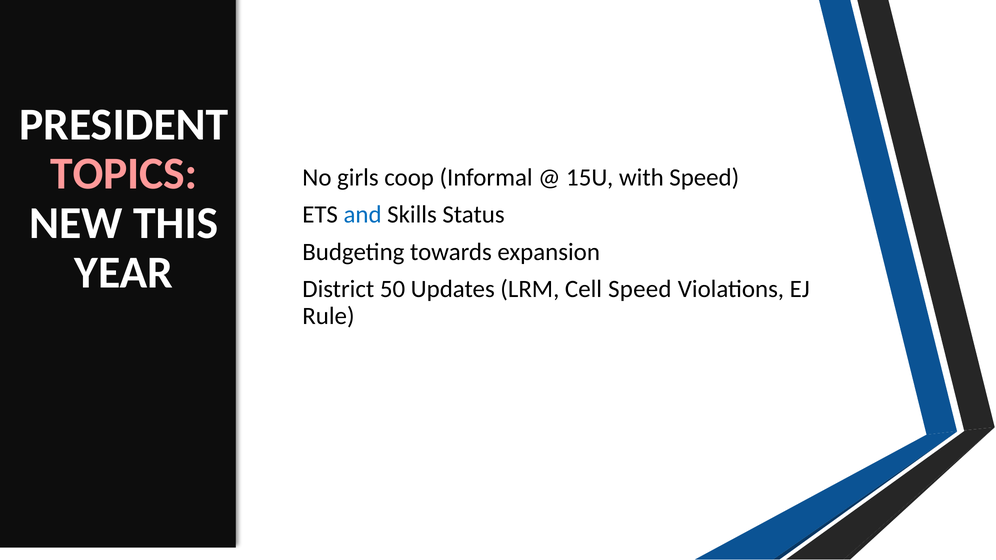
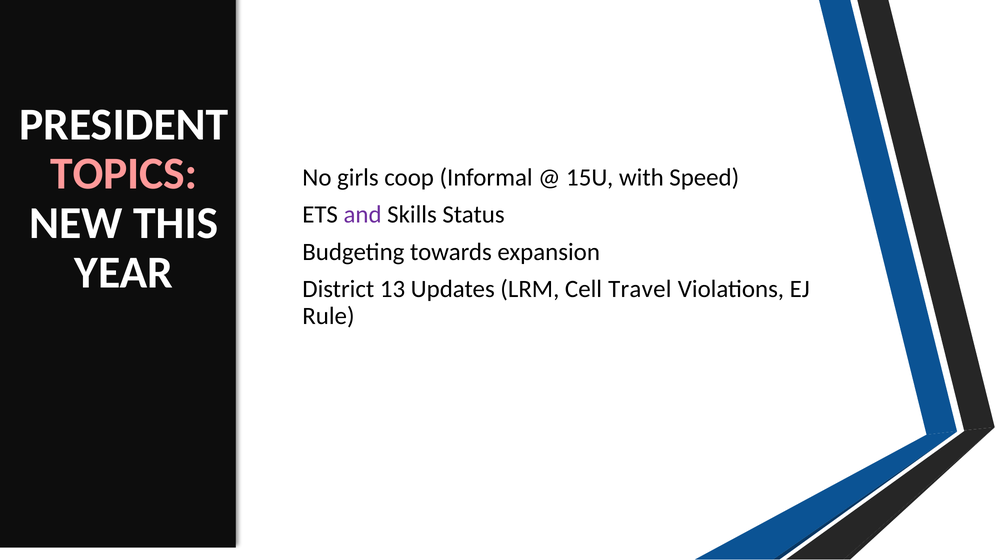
and colour: blue -> purple (363, 215)
50: 50 -> 13 (393, 289)
Cell Speed: Speed -> Travel (640, 289)
